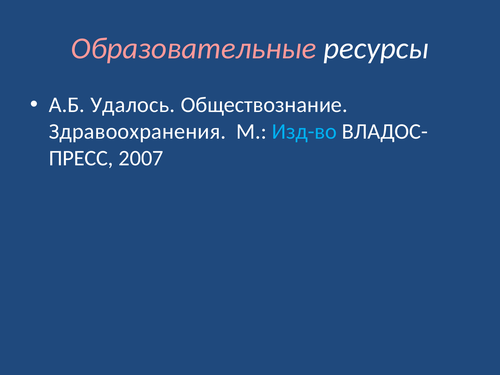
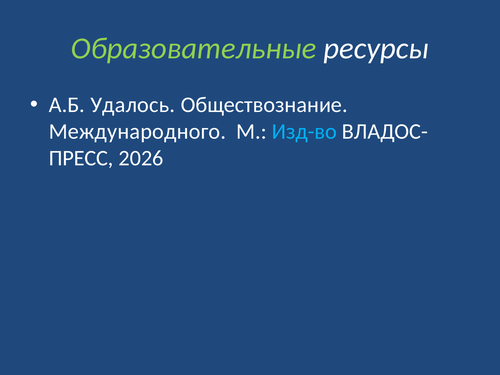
Образовательные colour: pink -> light green (194, 48)
Здравоохранения: Здравоохранения -> Международного (137, 132)
2007: 2007 -> 2026 (141, 158)
